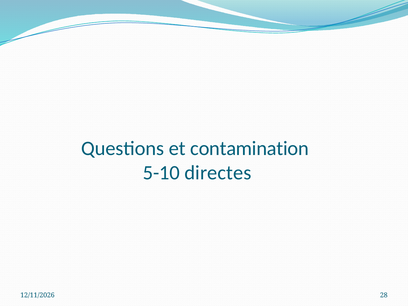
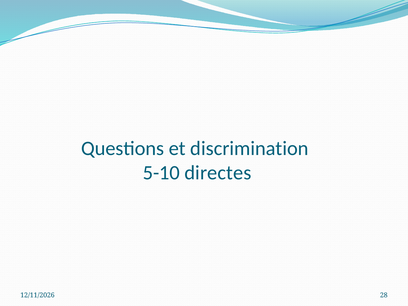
contamination: contamination -> discrimination (249, 148)
